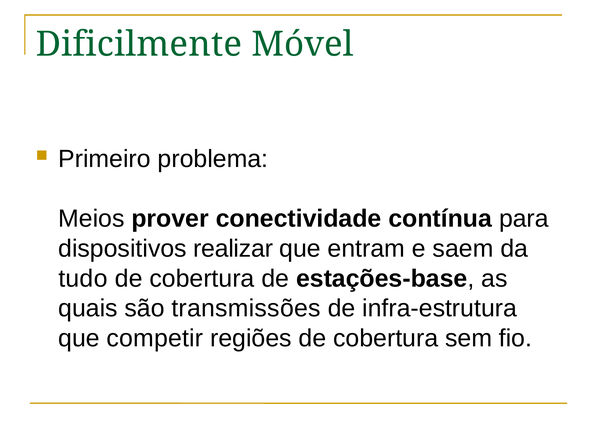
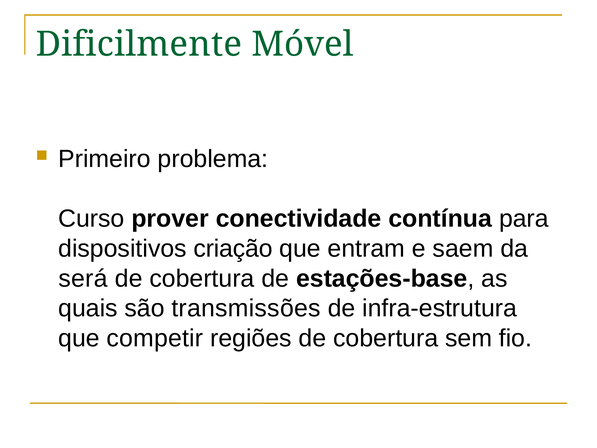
Meios: Meios -> Curso (91, 219)
realizar: realizar -> criação (233, 249)
tudo: tudo -> será (83, 278)
